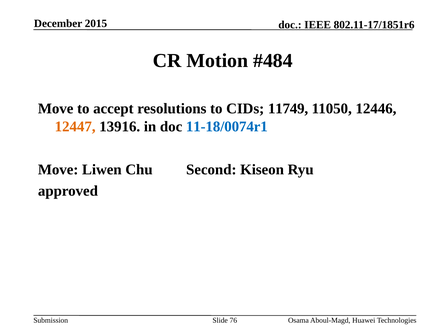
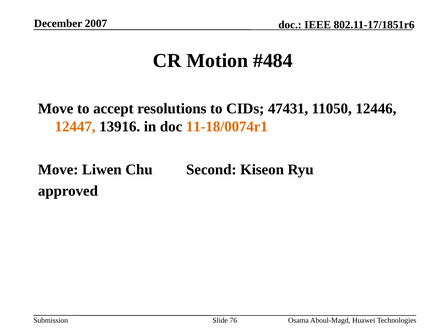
2015: 2015 -> 2007 (96, 24)
11749: 11749 -> 47431 (288, 109)
11-18/0074r1 colour: blue -> orange (227, 127)
